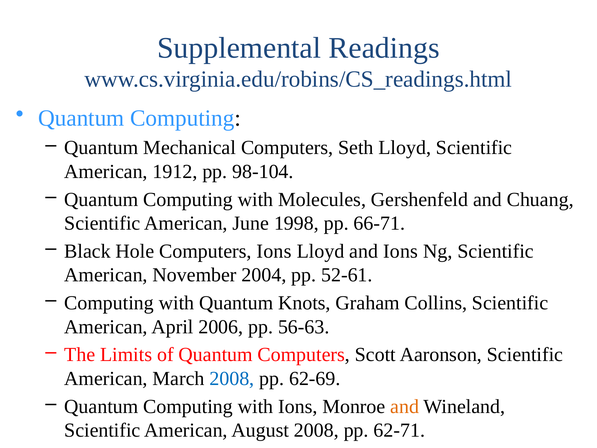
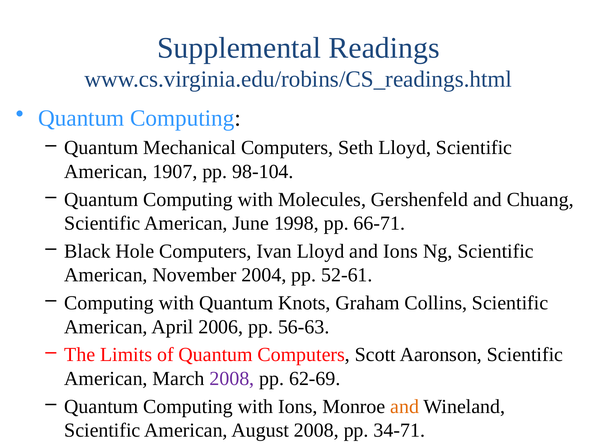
1912: 1912 -> 1907 (175, 171)
Computers Ions: Ions -> Ivan (274, 251)
2008 colour: blue -> purple (232, 378)
62-71: 62-71 -> 34-71 (399, 430)
